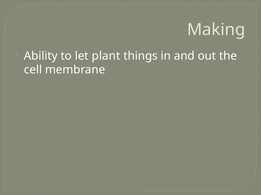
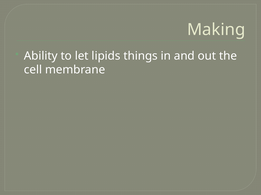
plant: plant -> lipids (106, 56)
